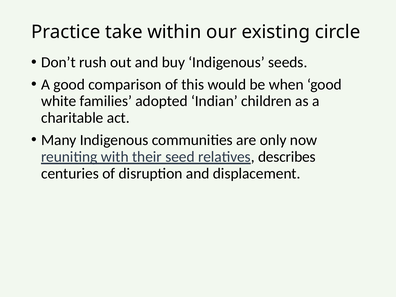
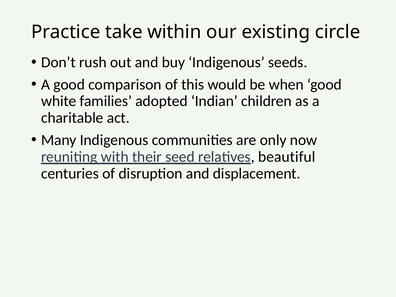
describes: describes -> beautiful (287, 157)
